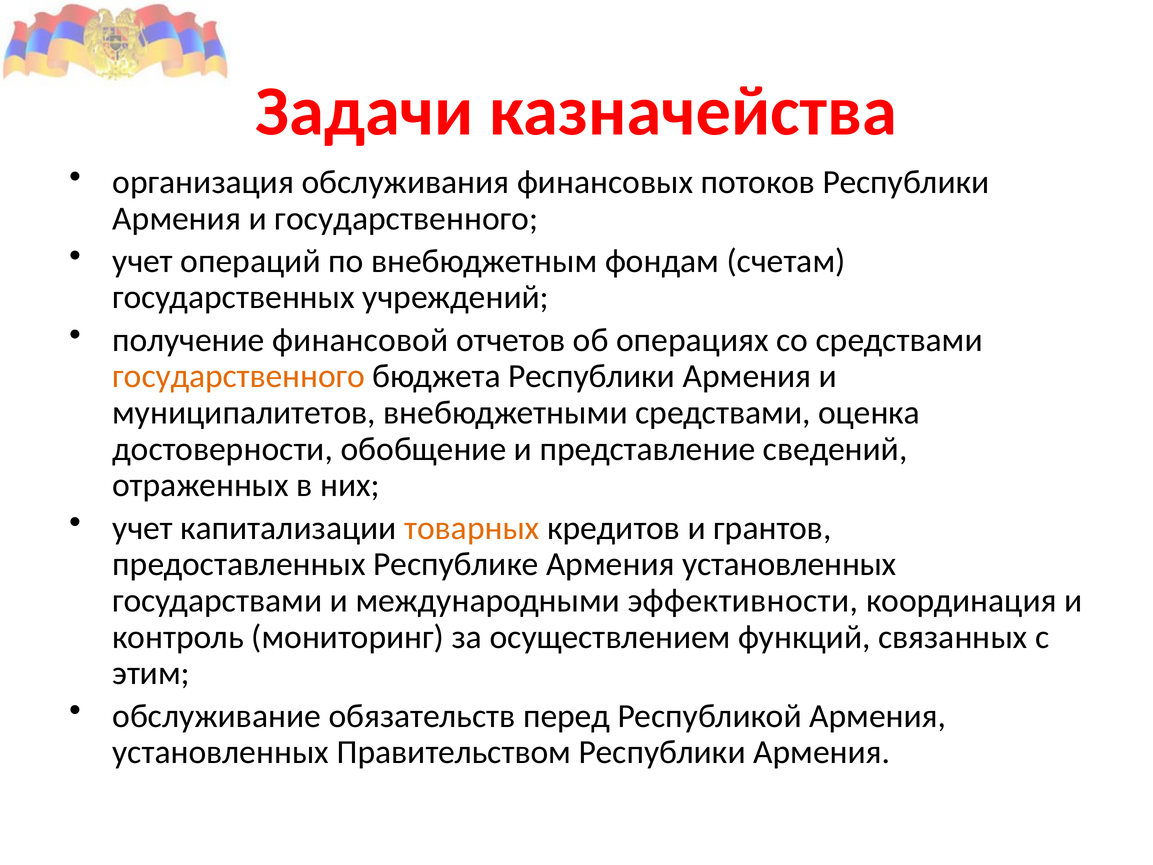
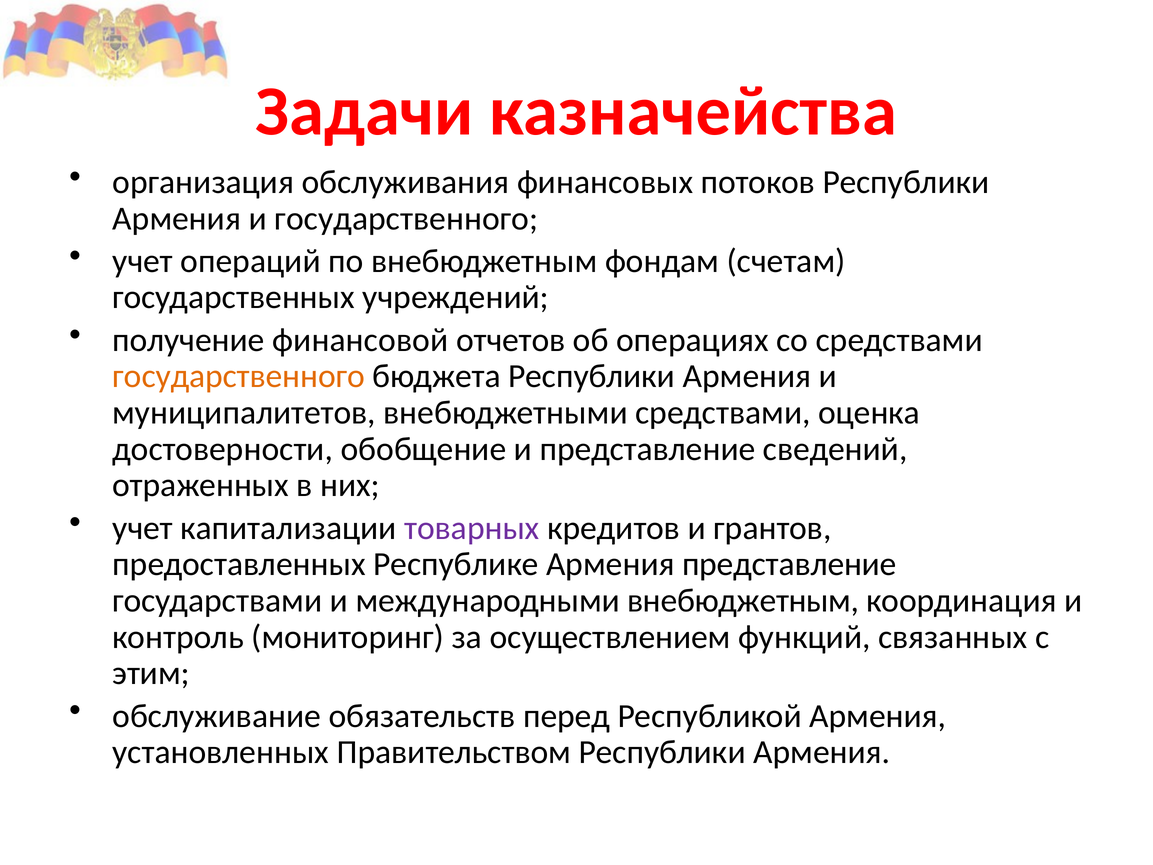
товарных colour: orange -> purple (472, 528)
Республике Армения установленных: установленных -> представление (789, 564)
международными эффективности: эффективности -> внебюджетным (743, 600)
